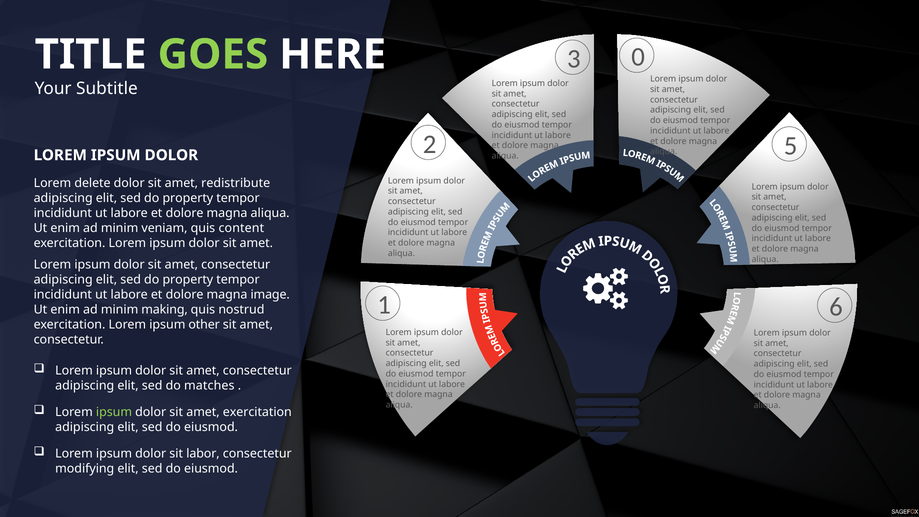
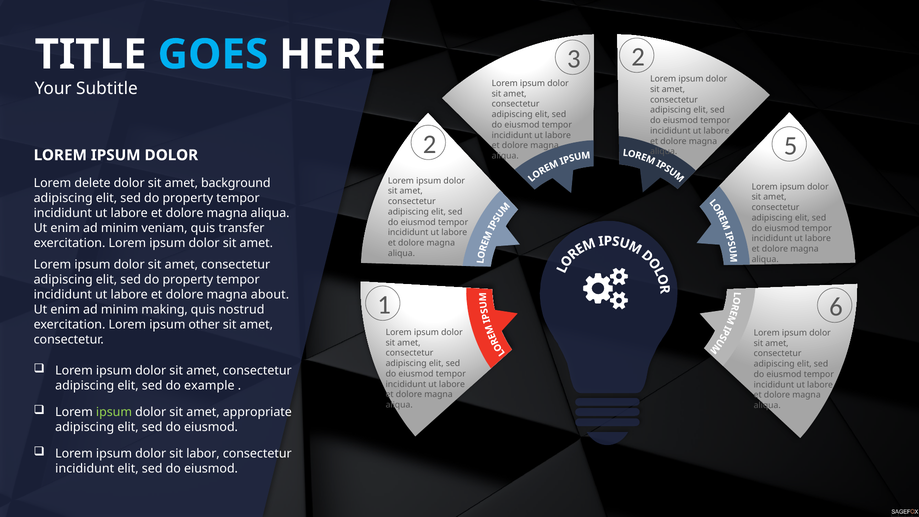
GOES colour: light green -> light blue (213, 55)
0: 0 -> 2 (638, 57)
redistribute: redistribute -> background (236, 183)
content: content -> transfer (241, 228)
image: image -> about (270, 295)
matches: matches -> example (209, 386)
amet exercitation: exercitation -> appropriate (257, 412)
modifying: modifying -> incididunt (85, 468)
